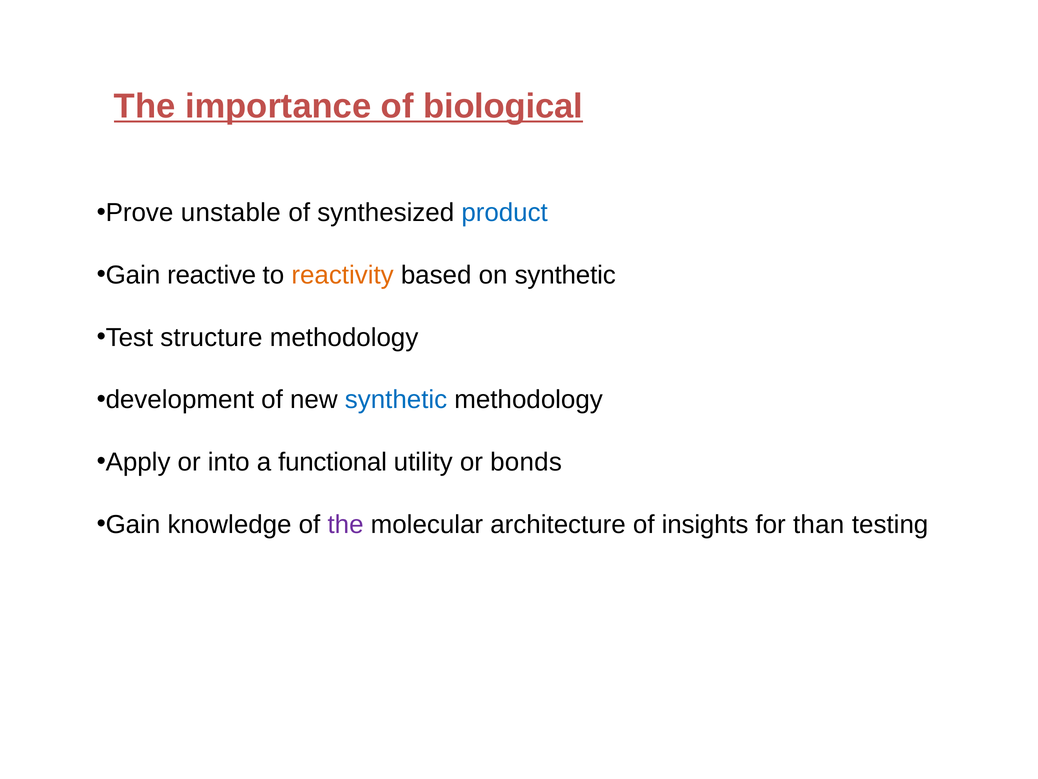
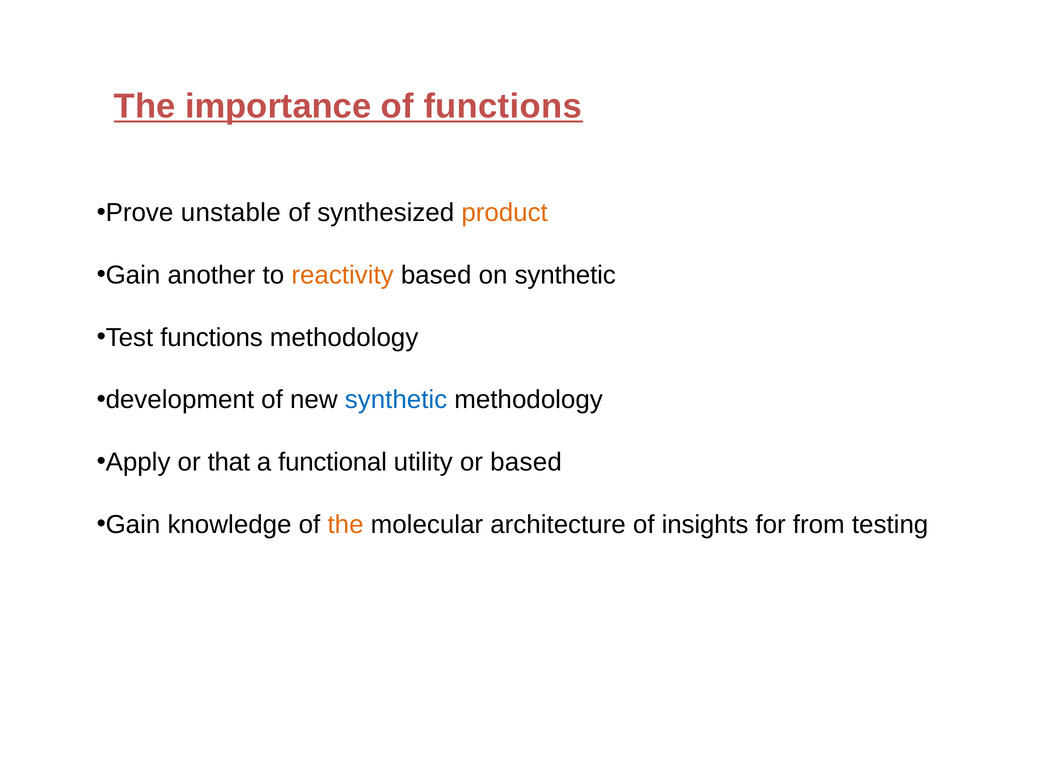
of biological: biological -> functions (503, 106)
product colour: blue -> orange (505, 213)
reactive: reactive -> another (212, 275)
Test structure: structure -> functions (212, 337)
into: into -> that (229, 462)
or bonds: bonds -> based (526, 462)
the colour: purple -> orange (346, 524)
than: than -> from (819, 524)
